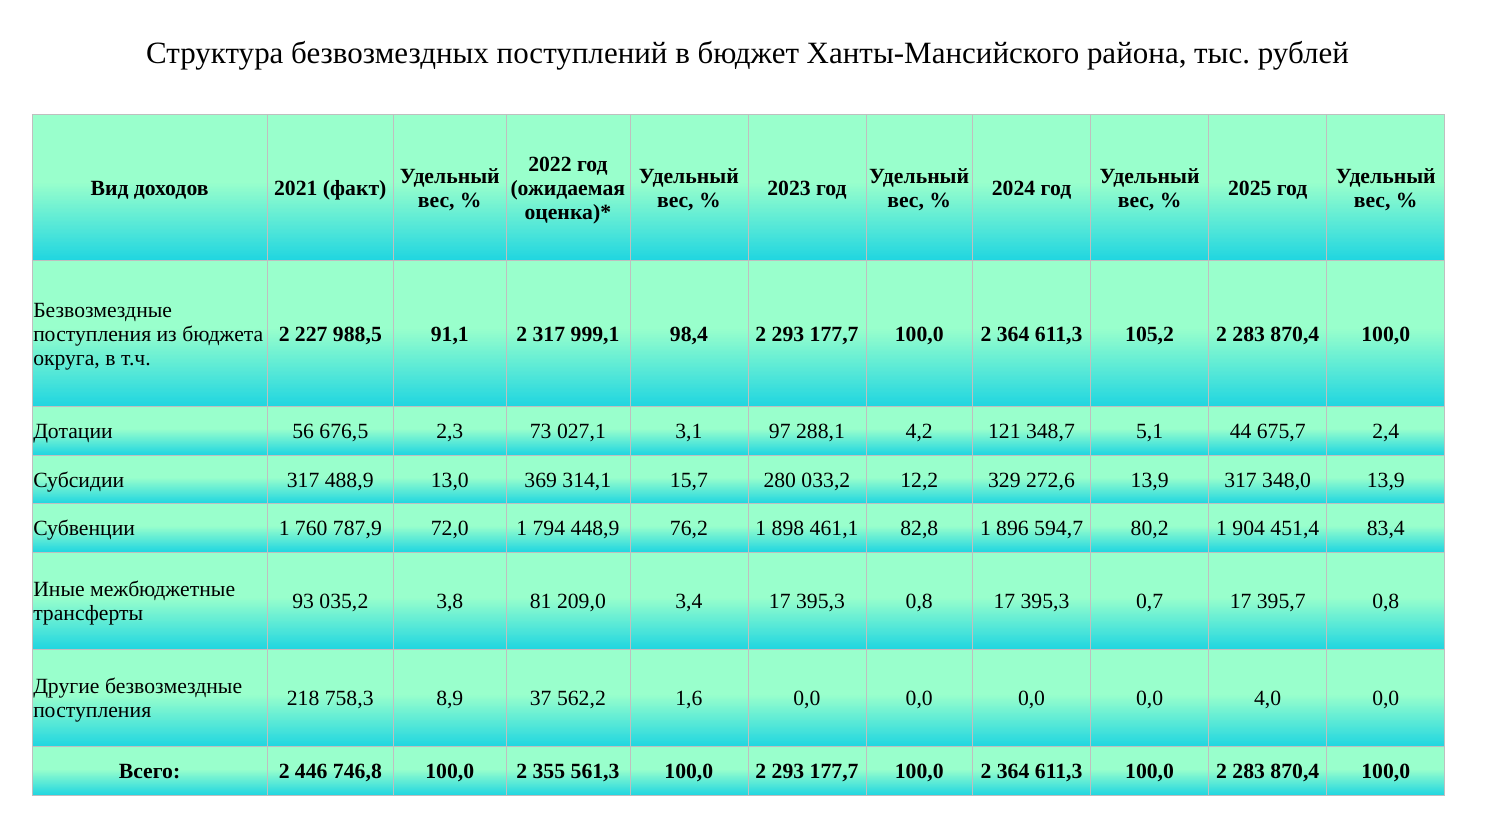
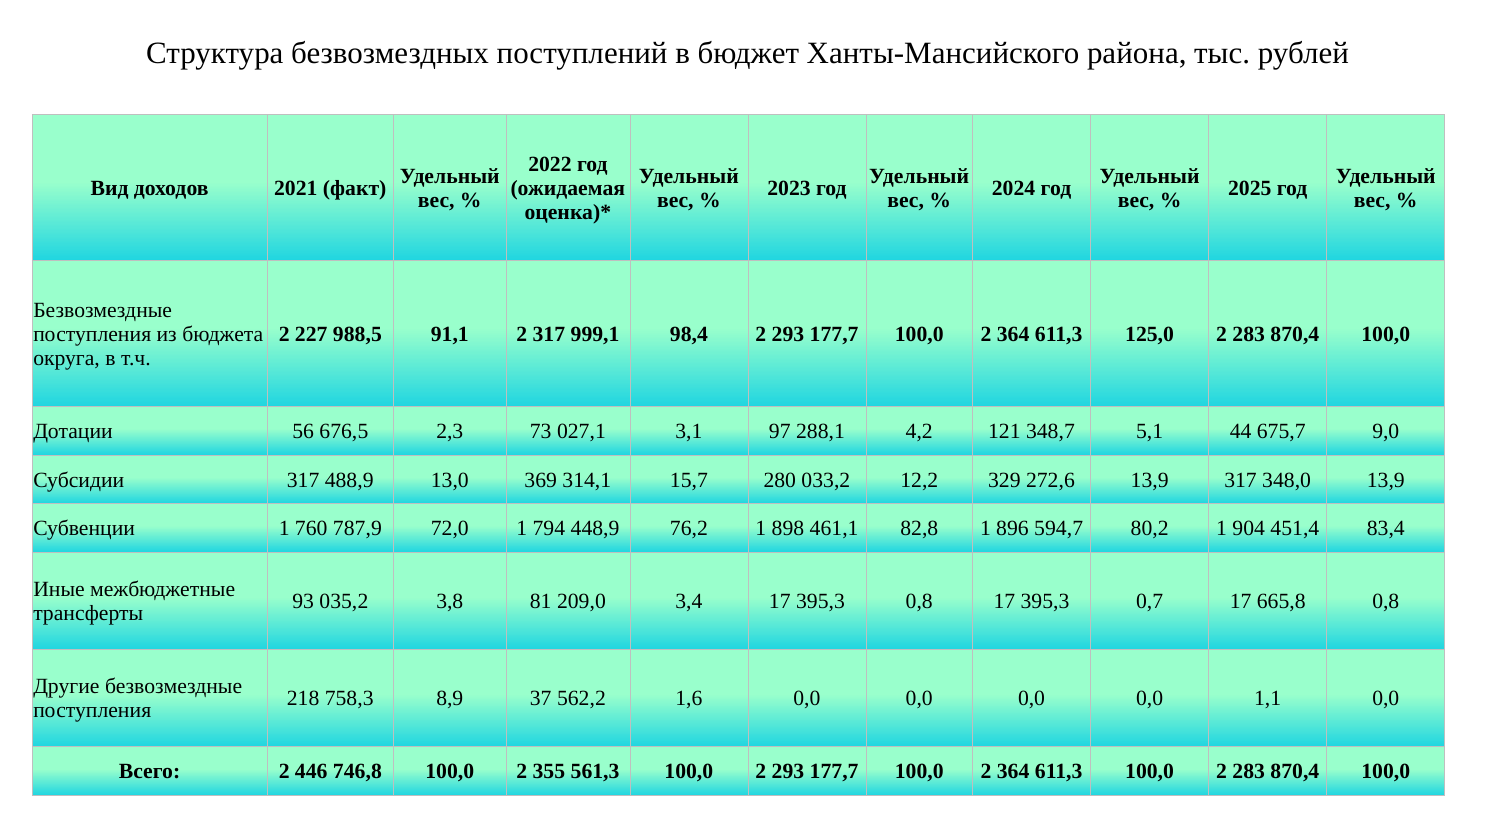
105,2: 105,2 -> 125,0 (1150, 334)
2,4: 2,4 -> 9,0 (1386, 431)
395,7: 395,7 -> 665,8 (1281, 601)
4,0: 4,0 -> 1,1 (1268, 699)
